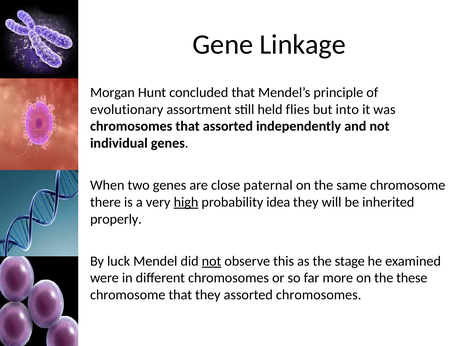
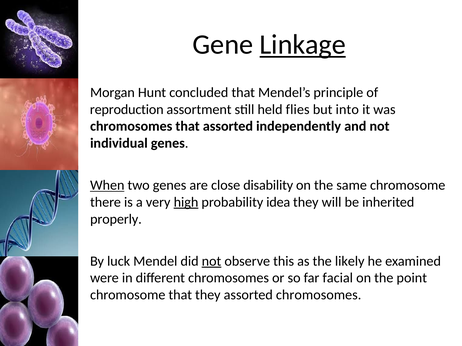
Linkage underline: none -> present (303, 45)
evolutionary: evolutionary -> reproduction (127, 110)
When underline: none -> present (107, 186)
paternal: paternal -> disability (268, 186)
stage: stage -> likely (350, 261)
more: more -> facial (338, 278)
these: these -> point (412, 278)
